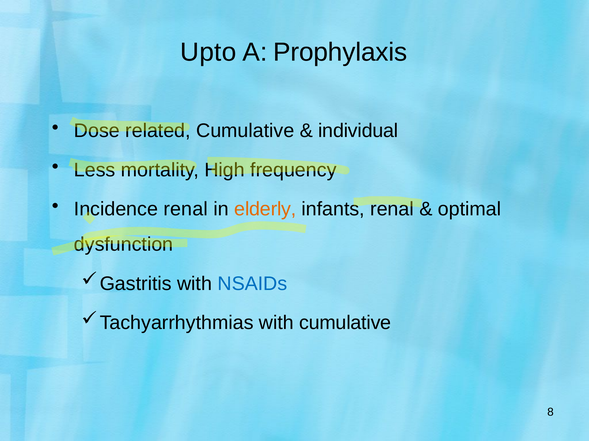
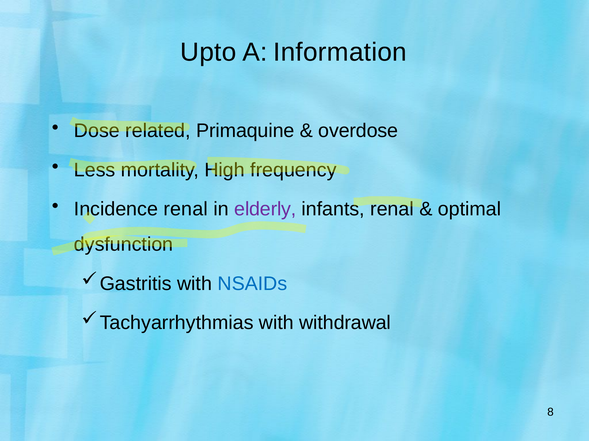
Prophylaxis: Prophylaxis -> Information (340, 52)
Cumulative: Cumulative -> Primaquine (245, 131)
individual: individual -> overdose (358, 131)
elderly colour: orange -> purple (265, 209)
with cumulative: cumulative -> withdrawal (345, 323)
